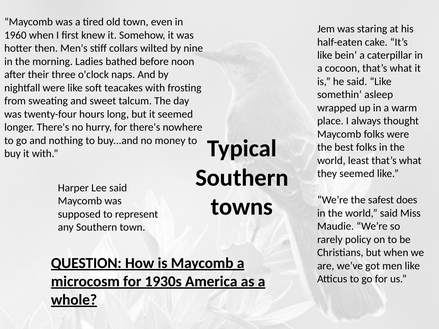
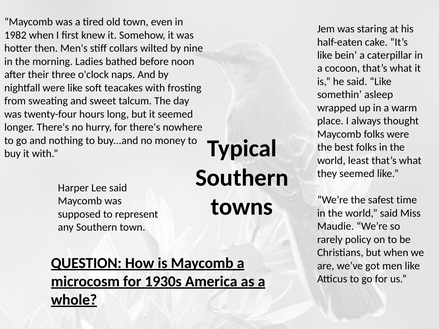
1960: 1960 -> 1982 (15, 35)
does: does -> time (407, 200)
